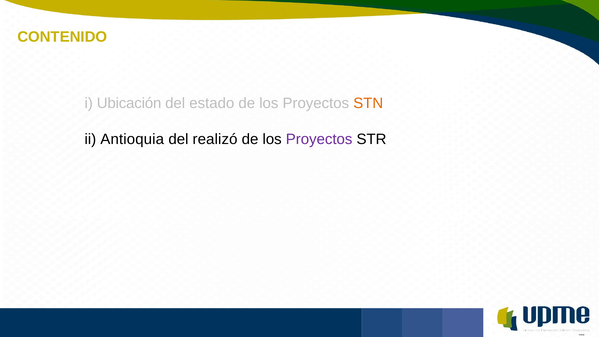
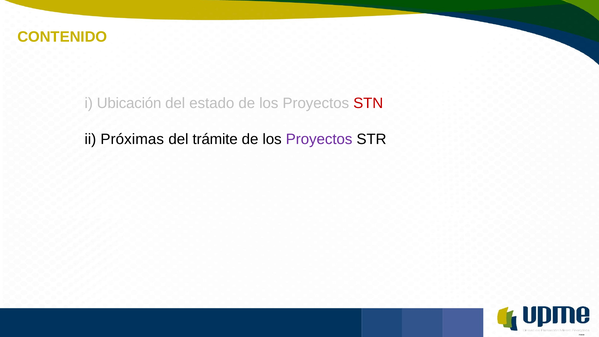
STN colour: orange -> red (368, 103)
Antioquia: Antioquia -> Próximas (132, 139)
realizó: realizó -> trámite (215, 139)
